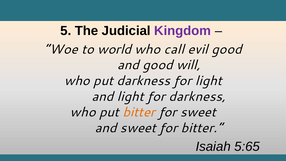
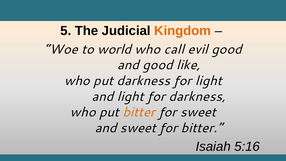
Kingdom colour: purple -> orange (183, 31)
will: will -> like (188, 65)
5:65: 5:65 -> 5:16 (247, 146)
